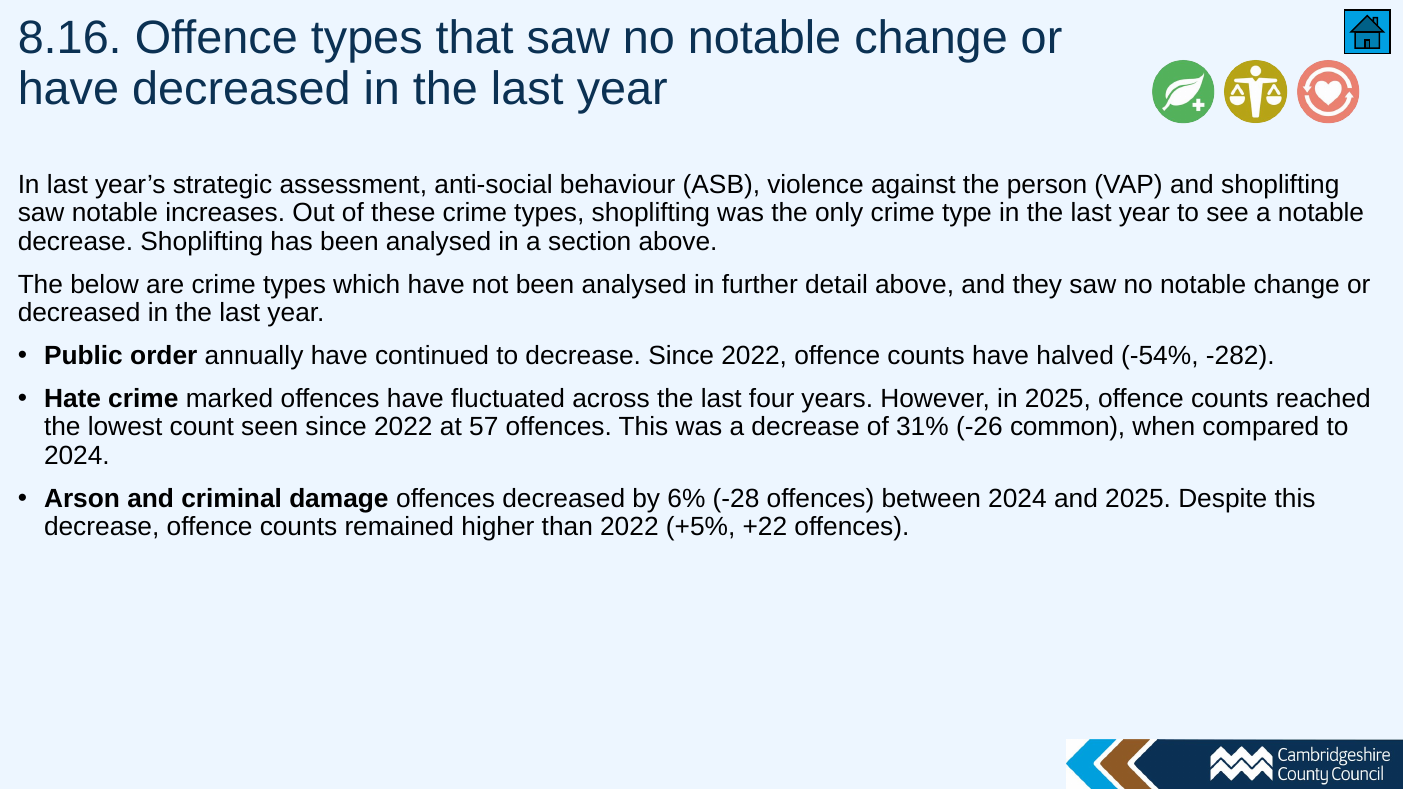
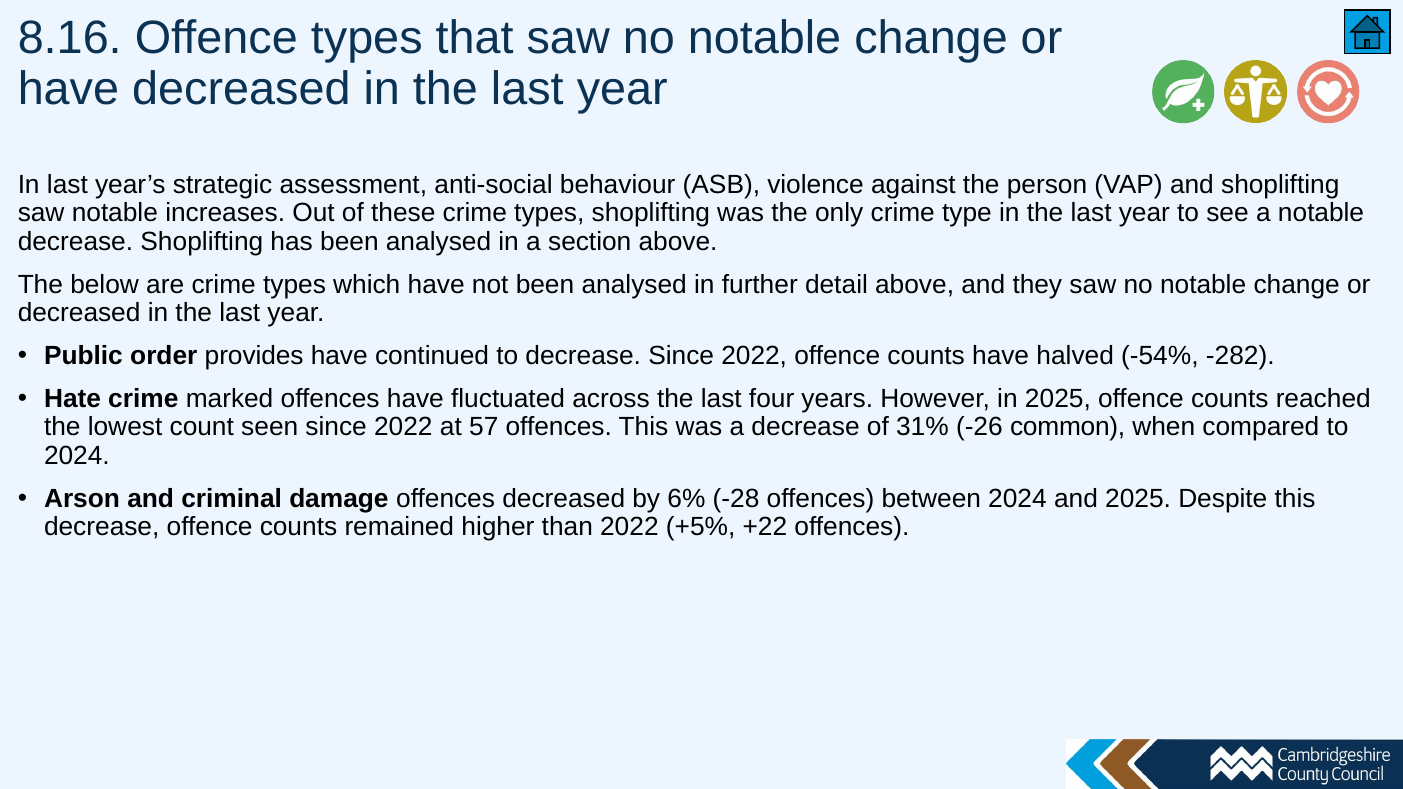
annually: annually -> provides (254, 356)
